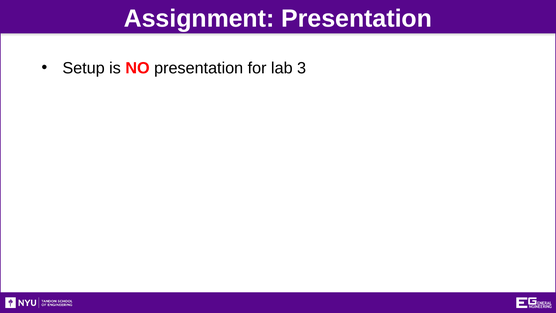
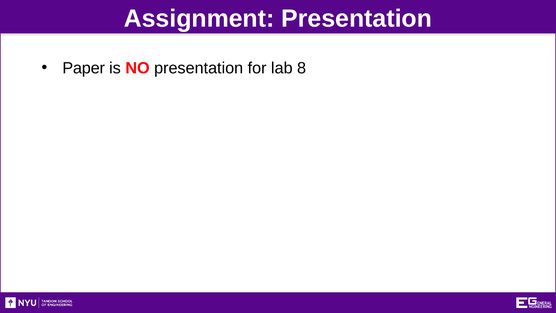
Setup: Setup -> Paper (84, 68)
3: 3 -> 8 (302, 68)
